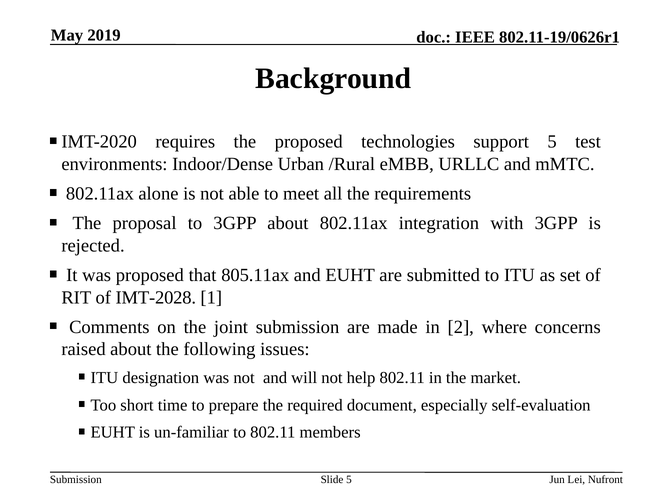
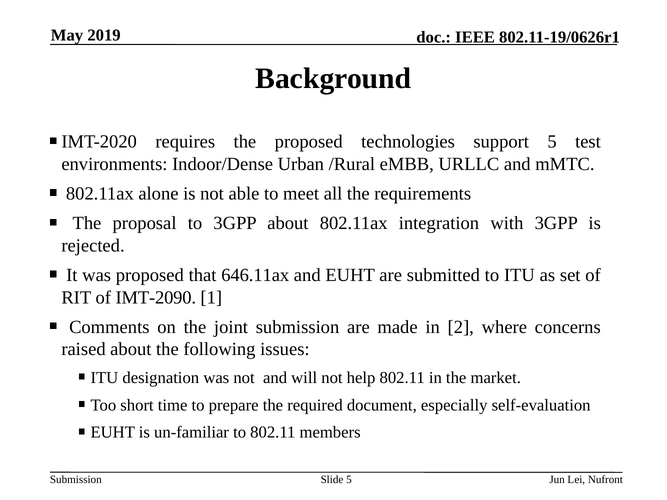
805.11ax: 805.11ax -> 646.11ax (255, 275)
IMT-2028: IMT-2028 -> IMT-2090 (156, 298)
